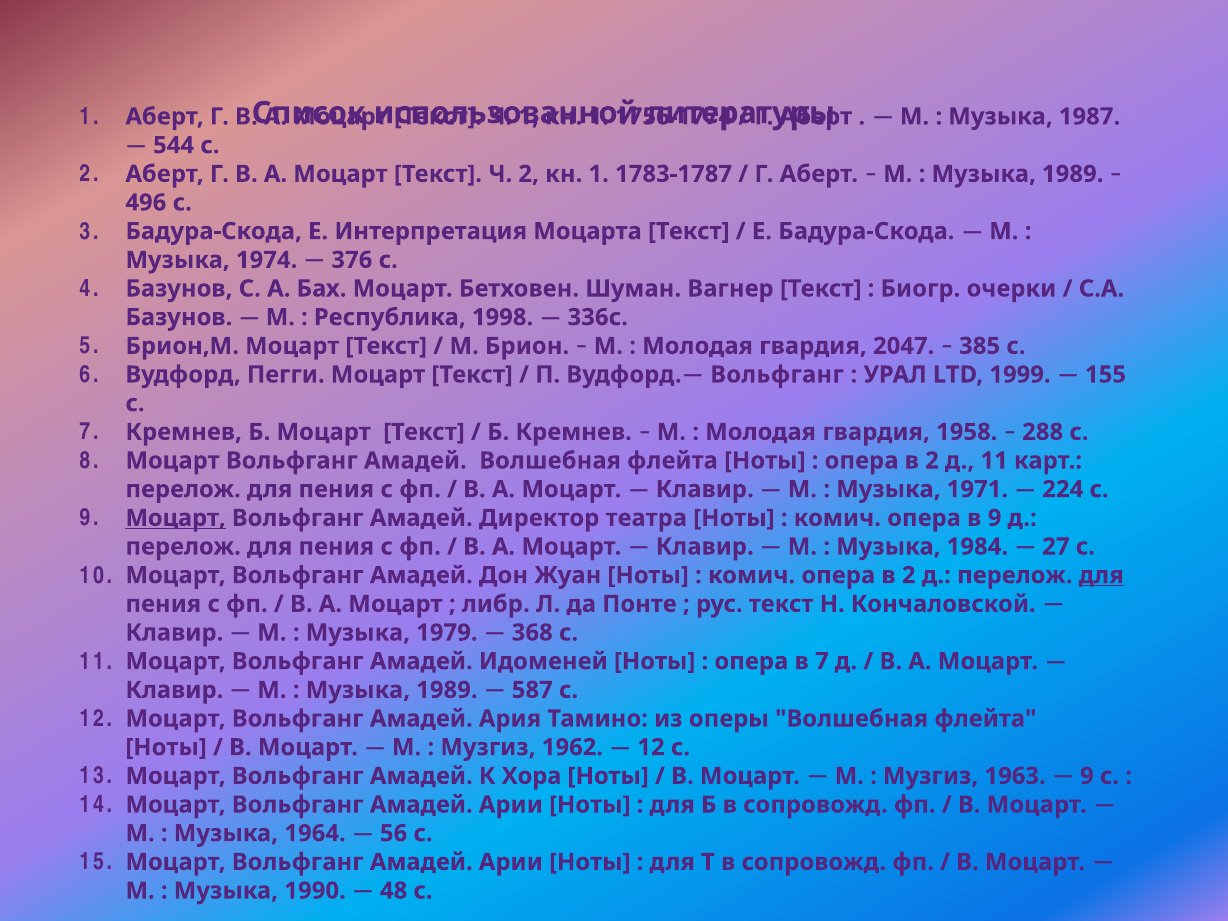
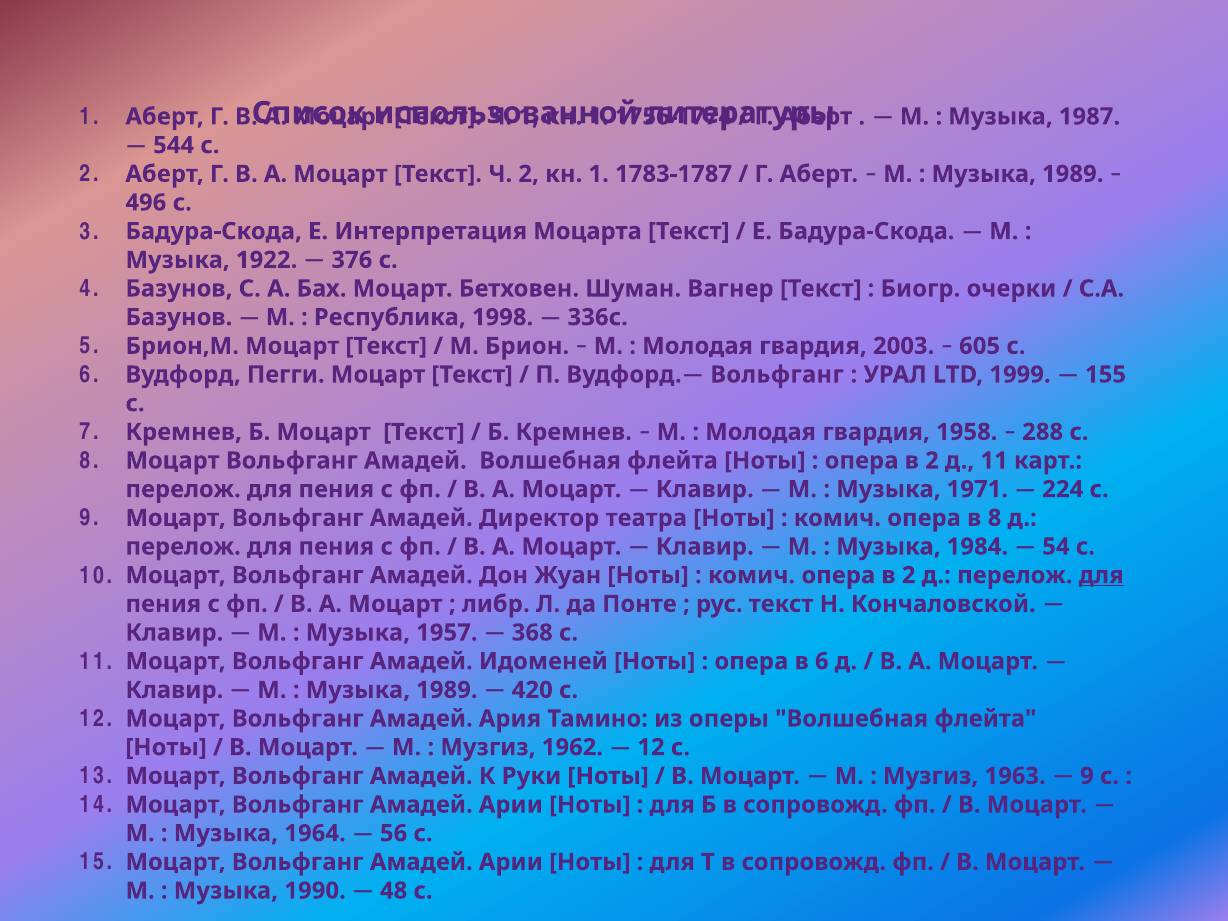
1974: 1974 -> 1922 (267, 260)
2047: 2047 -> 2003 (904, 346)
385: 385 -> 605 (980, 346)
Моцарт underline: present -> none (176, 518)
в 9: 9 -> 8 (995, 518)
27: 27 -> 54 (1056, 547)
1979: 1979 -> 1957 (447, 633)
в 7: 7 -> 6 (822, 661)
587: 587 -> 420 (532, 690)
Хора: Хора -> Руки (531, 776)
